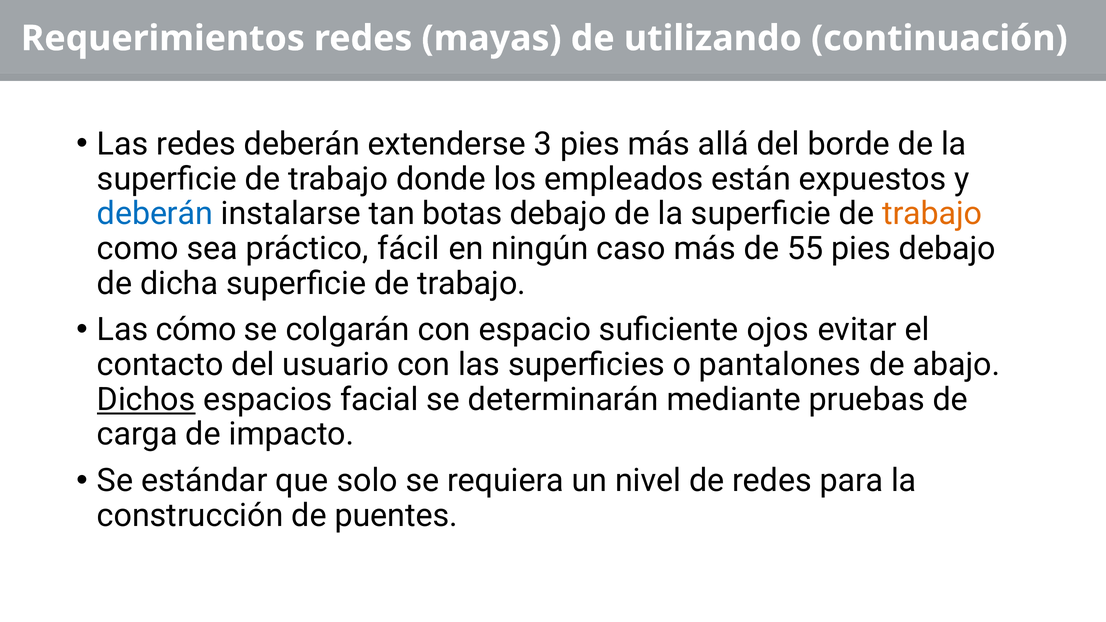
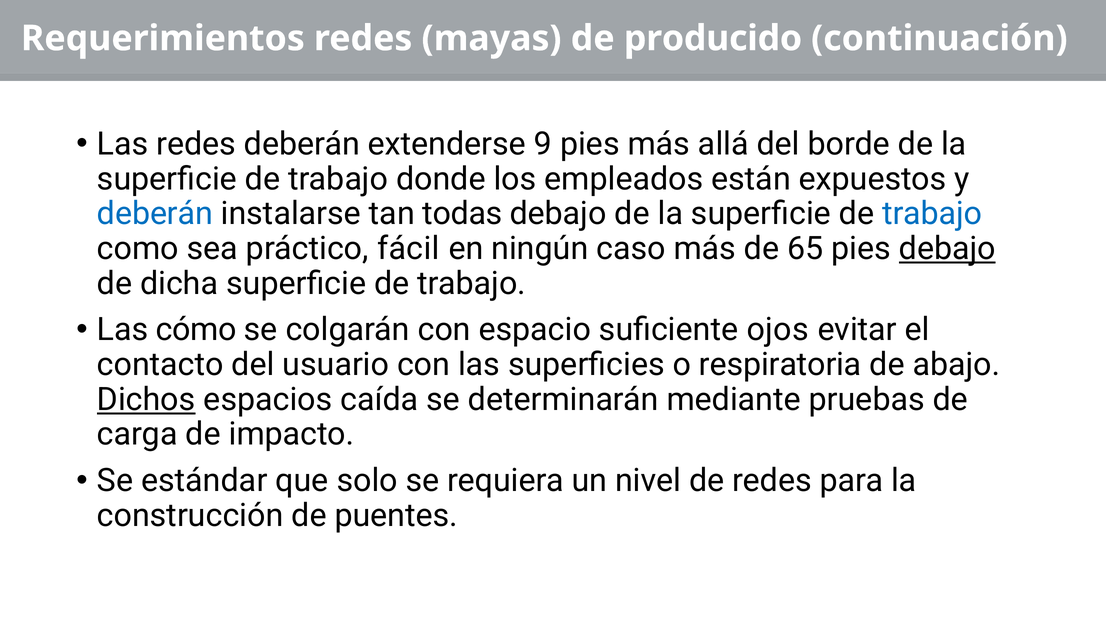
utilizando: utilizando -> producido (713, 38)
3: 3 -> 9 (543, 144)
botas: botas -> todas (462, 214)
trabajo colour: orange -> blue (932, 214)
55: 55 -> 65 (805, 249)
debajo underline: none -> present (947, 249)
pantalones: pantalones -> respiratoria (780, 365)
facial: facial -> caída (379, 400)
